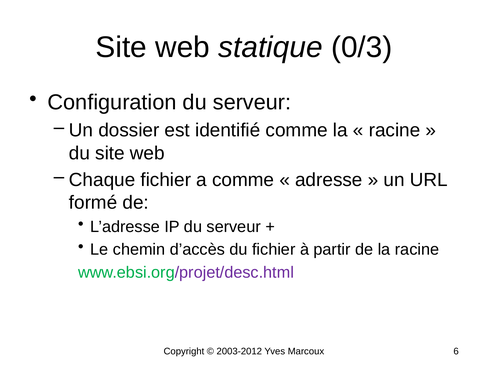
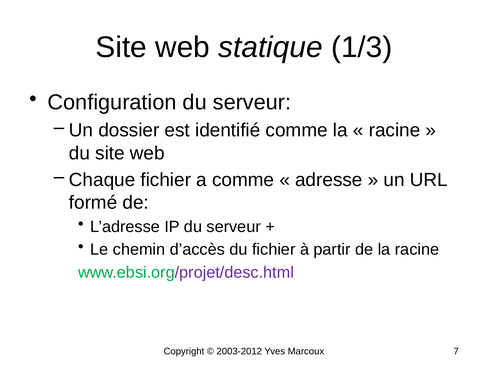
0/3: 0/3 -> 1/3 (362, 47)
6: 6 -> 7 (456, 351)
